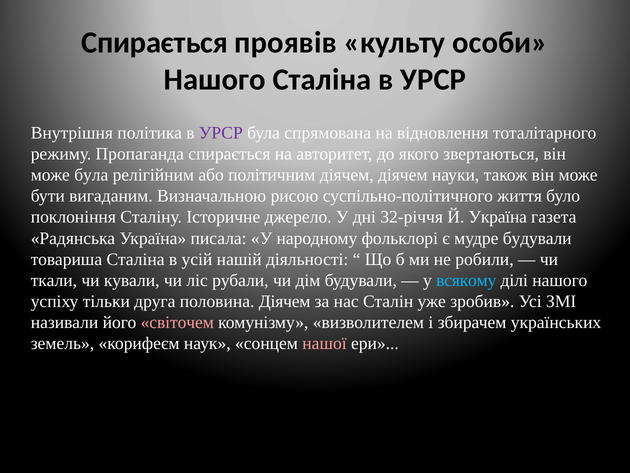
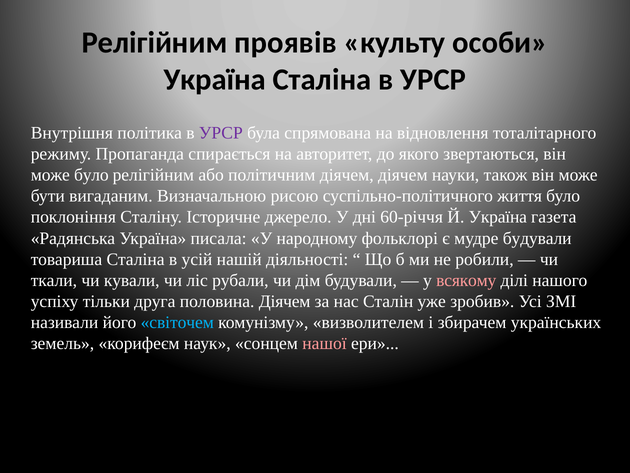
Спирається: Спирається -> Релігійним (155, 43)
Нашого: Нашого -> Україна (215, 79)
може була: була -> було (91, 175)
32-річчя: 32-річчя -> 60-річчя (412, 217)
всякому colour: light blue -> pink (466, 280)
світочем colour: pink -> light blue (177, 322)
